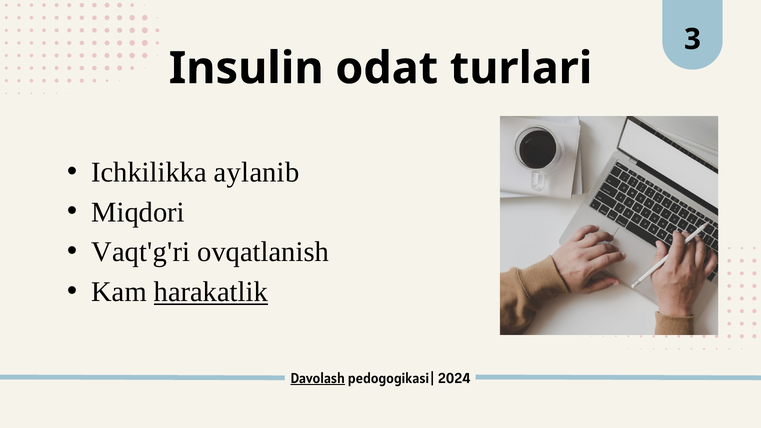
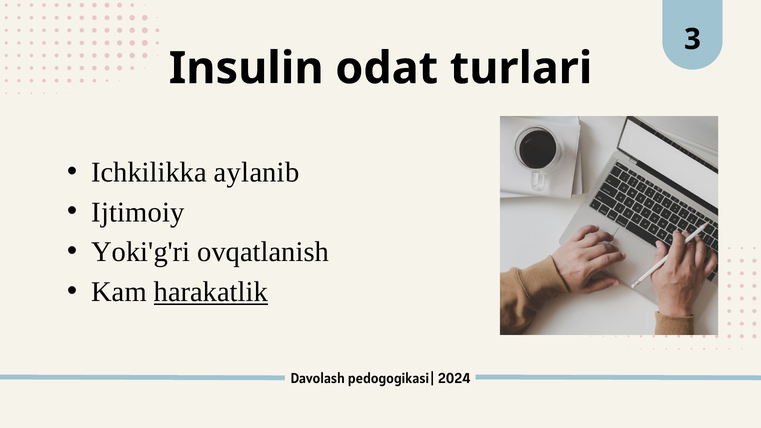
Miqdori: Miqdori -> Ijtimoiy (138, 212)
Vaqt'g'ri: Vaqt'g'ri -> Yoki'g'ri (141, 252)
Davolash underline: present -> none (318, 379)
